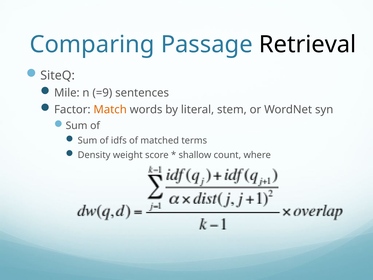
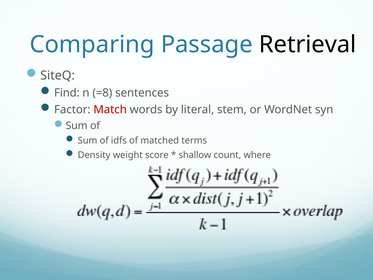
Mile: Mile -> Find (67, 93)
=9: =9 -> =8 (102, 93)
Match colour: orange -> red (110, 110)
